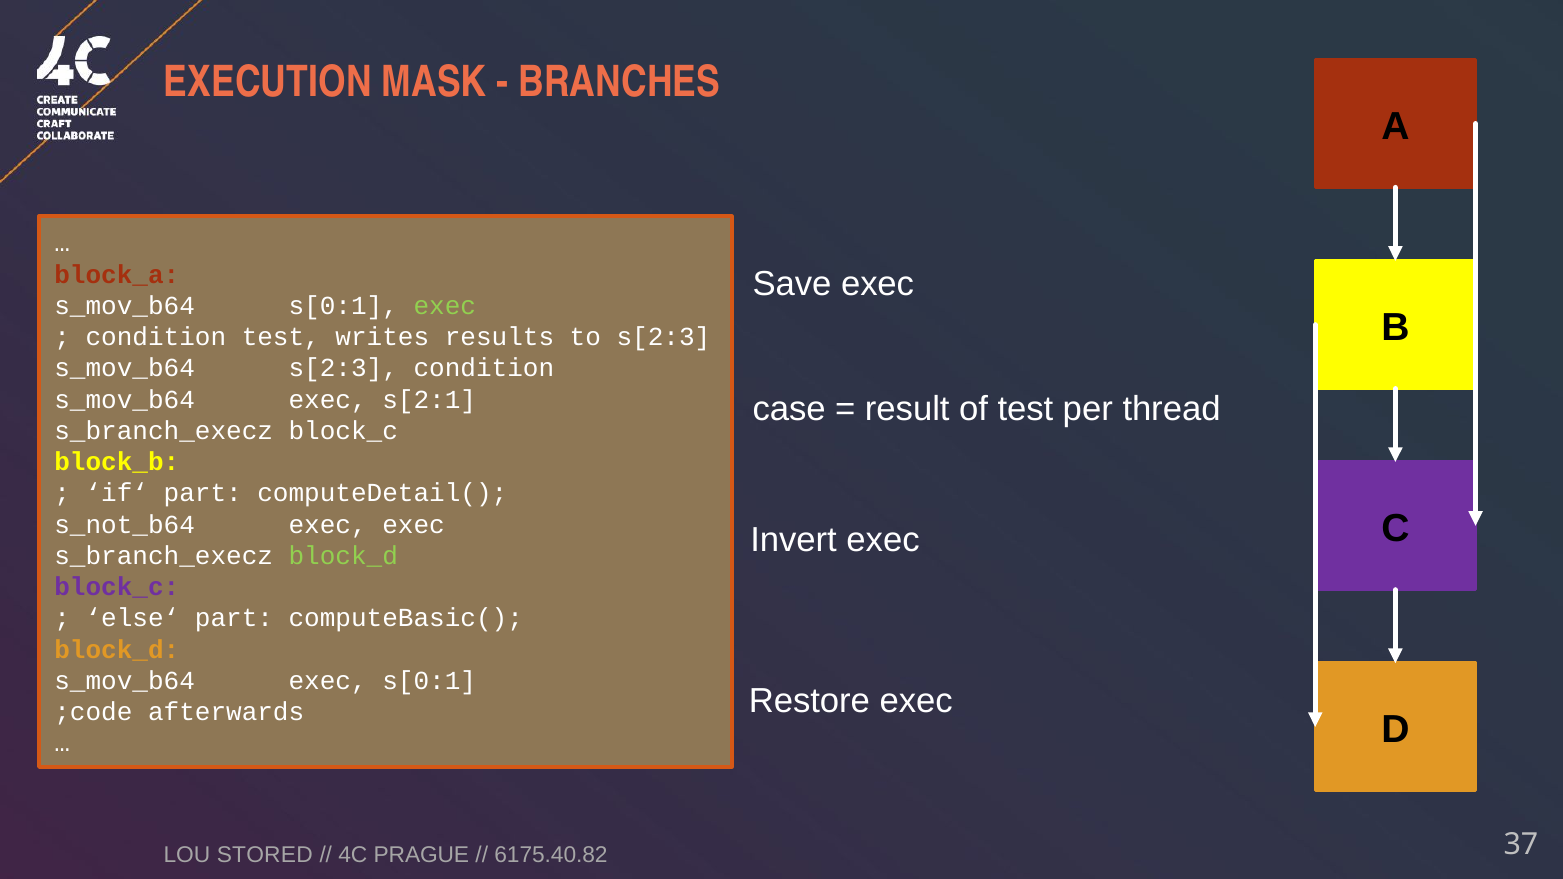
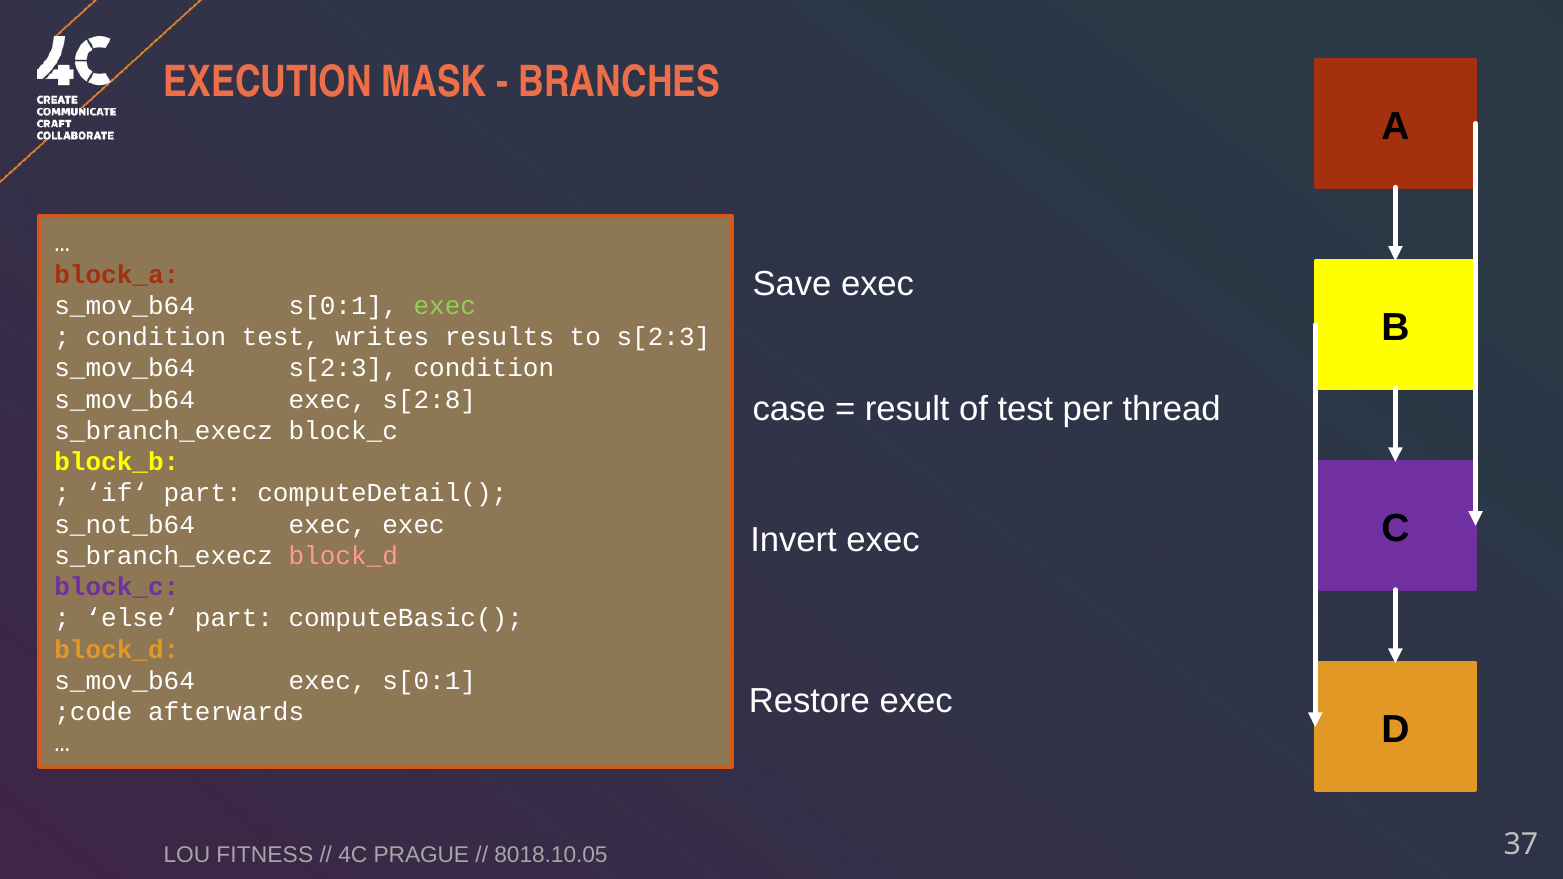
s[2:1: s[2:1 -> s[2:8 (429, 400)
block_d colour: light green -> pink (343, 556)
STORED: STORED -> FITNESS (265, 855)
6175.40.82: 6175.40.82 -> 8018.10.05 (551, 855)
